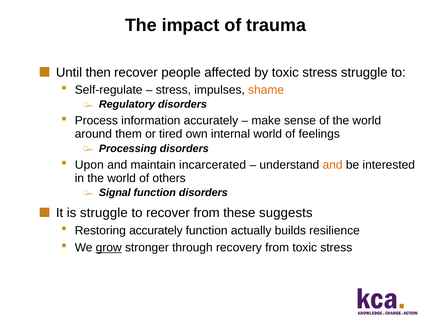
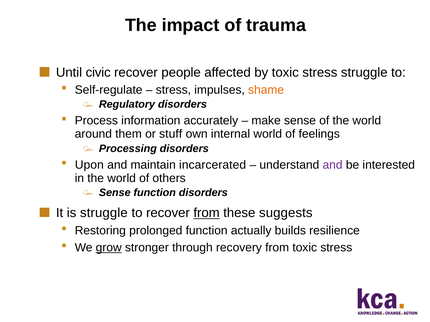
then: then -> civic (98, 73)
tired: tired -> stuff (171, 134)
and colour: orange -> purple (333, 165)
Signal: Signal -> Sense (115, 193)
from underline: none -> present (207, 213)
Restoring accurately: accurately -> prolonged (156, 231)
